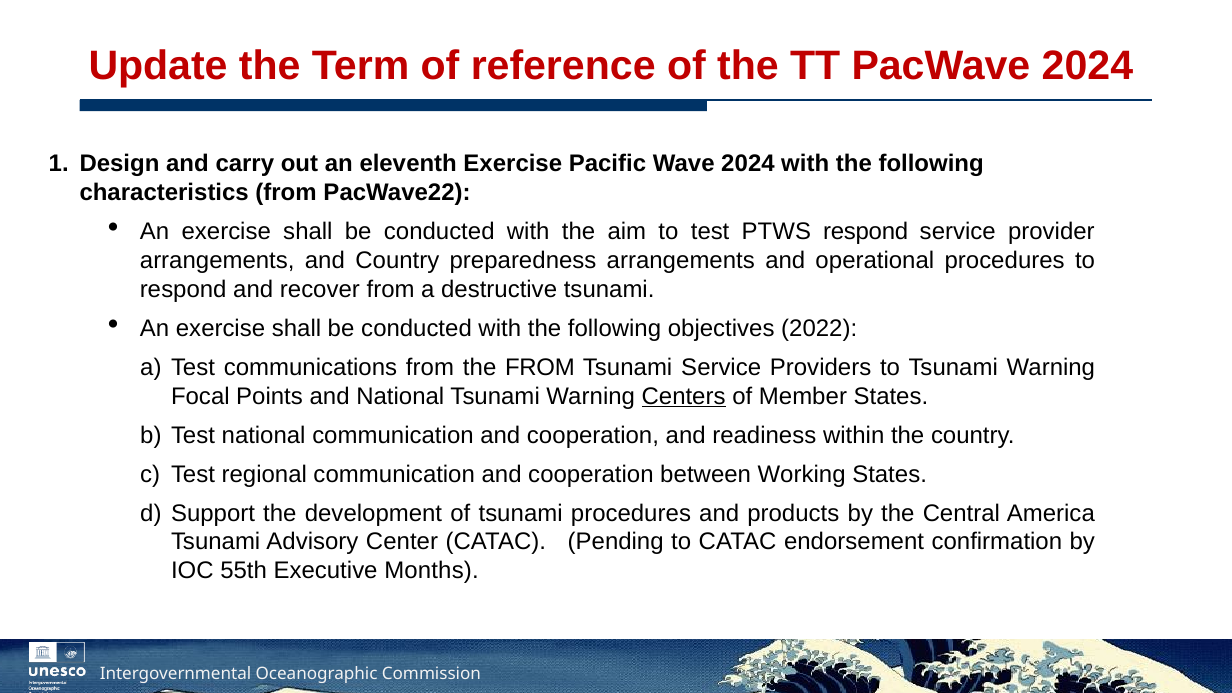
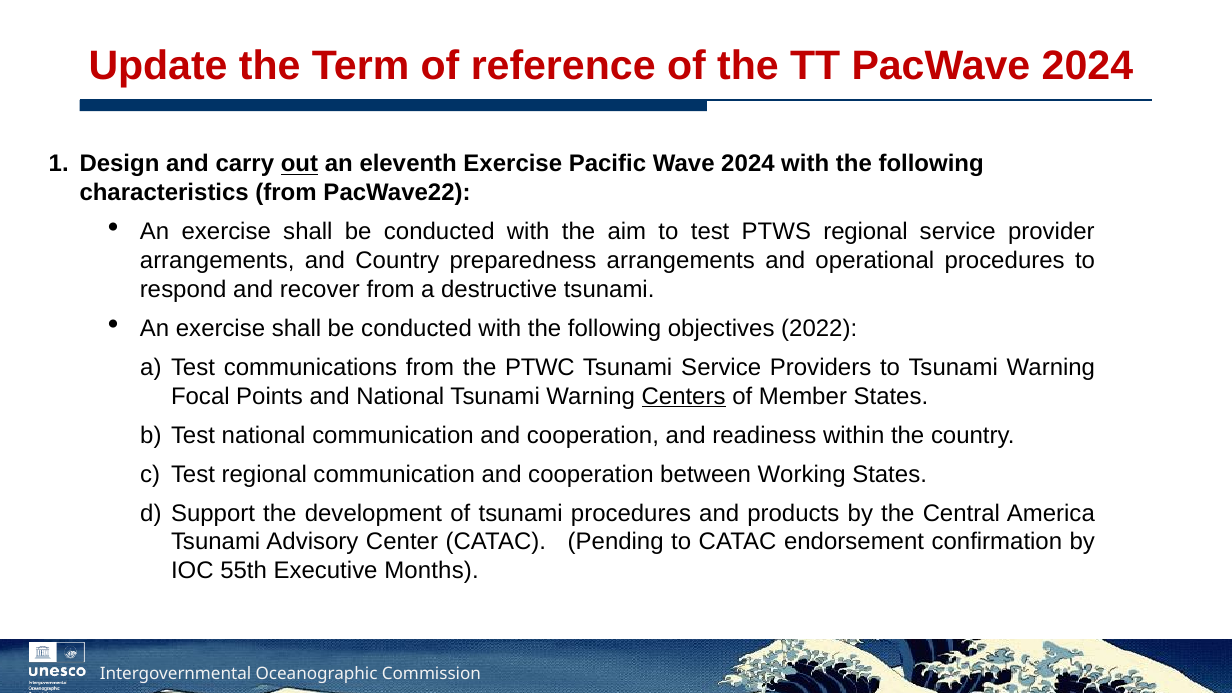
out underline: none -> present (299, 164)
PTWS respond: respond -> regional (866, 232)
the FROM: FROM -> PTWC (540, 367)
